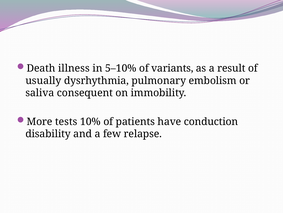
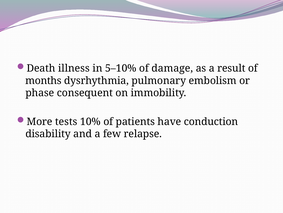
variants: variants -> damage (172, 68)
usually: usually -> months (43, 80)
saliva: saliva -> phase (40, 93)
